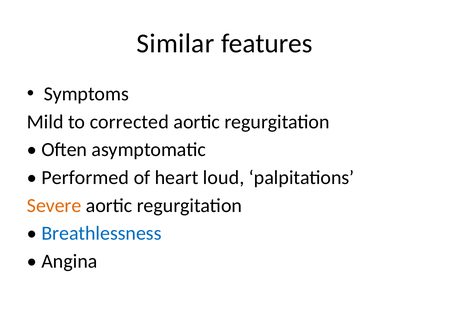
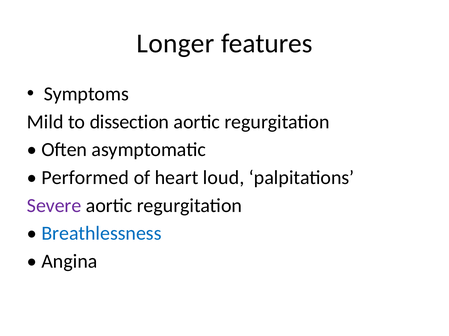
Similar: Similar -> Longer (175, 43)
corrected: corrected -> dissection (129, 122)
Severe colour: orange -> purple (54, 206)
